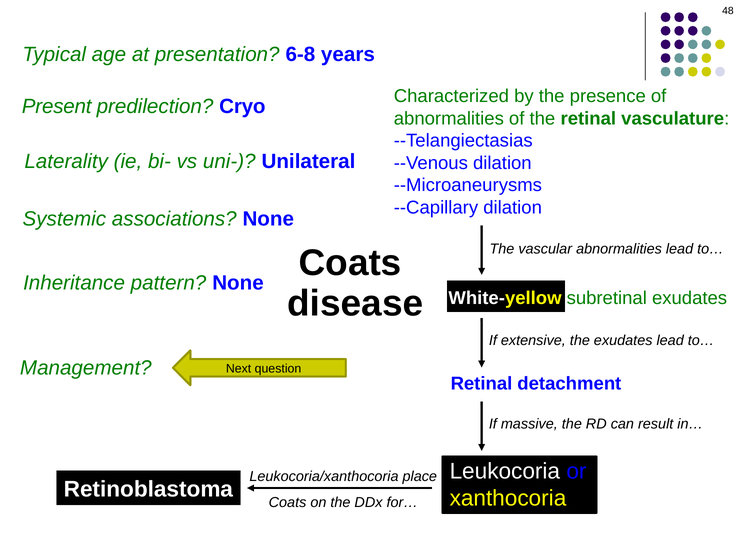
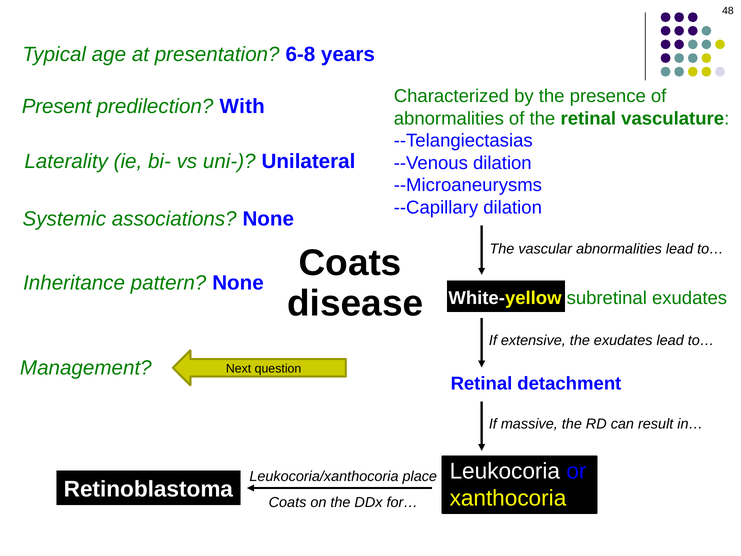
Cryo: Cryo -> With (242, 106)
